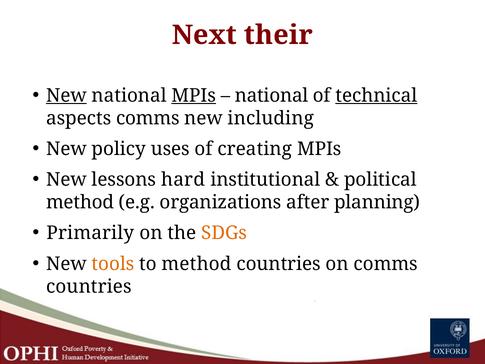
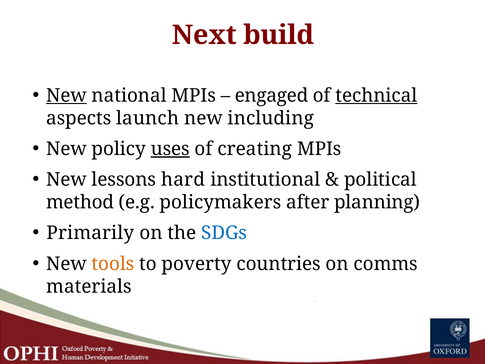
their: their -> build (279, 35)
MPIs underline: present -> none (194, 95)
national: national -> engaged (272, 95)
aspects comms: comms -> launch (148, 118)
uses underline: none -> present (170, 149)
organizations: organizations -> policymakers (220, 202)
SDGs colour: orange -> blue (224, 233)
to method: method -> poverty (197, 264)
countries: countries -> materials (89, 286)
